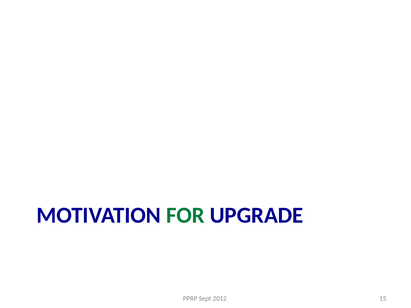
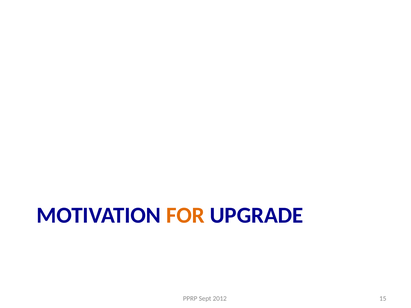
FOR colour: green -> orange (185, 215)
